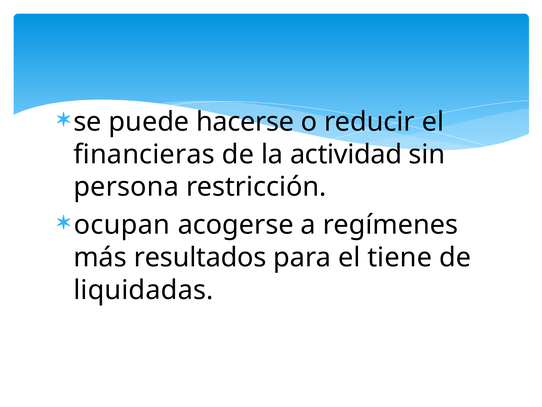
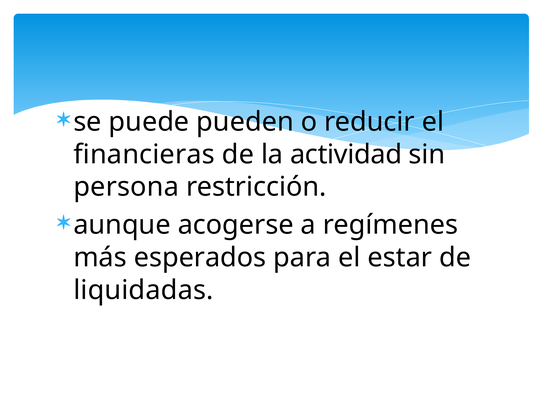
hacerse: hacerse -> pueden (245, 122)
ocupan: ocupan -> aunque (122, 225)
resultados: resultados -> esperados (200, 257)
tiene: tiene -> estar (400, 257)
